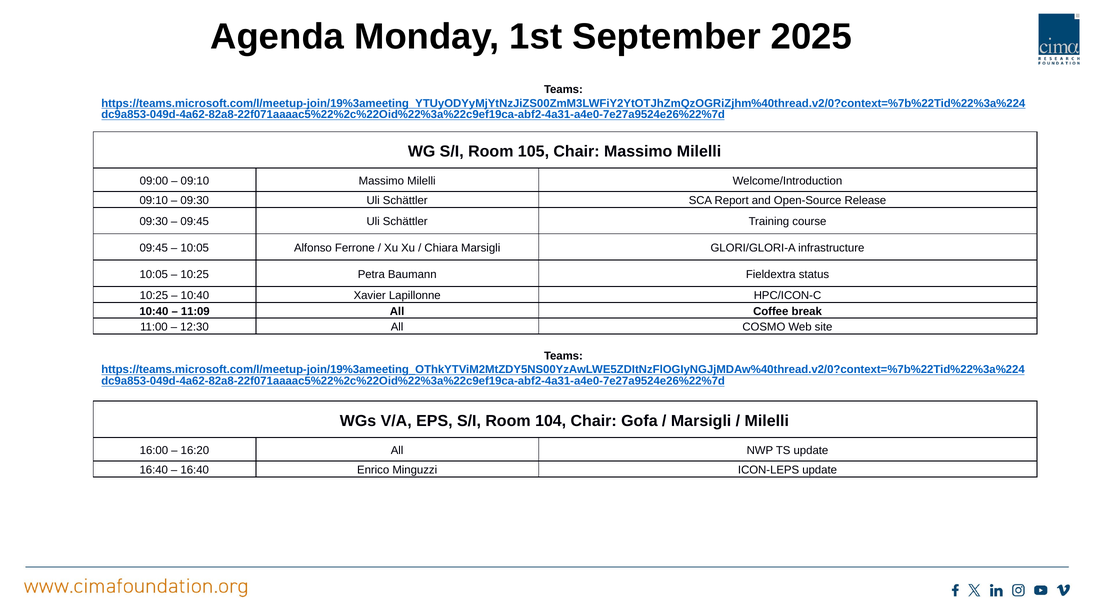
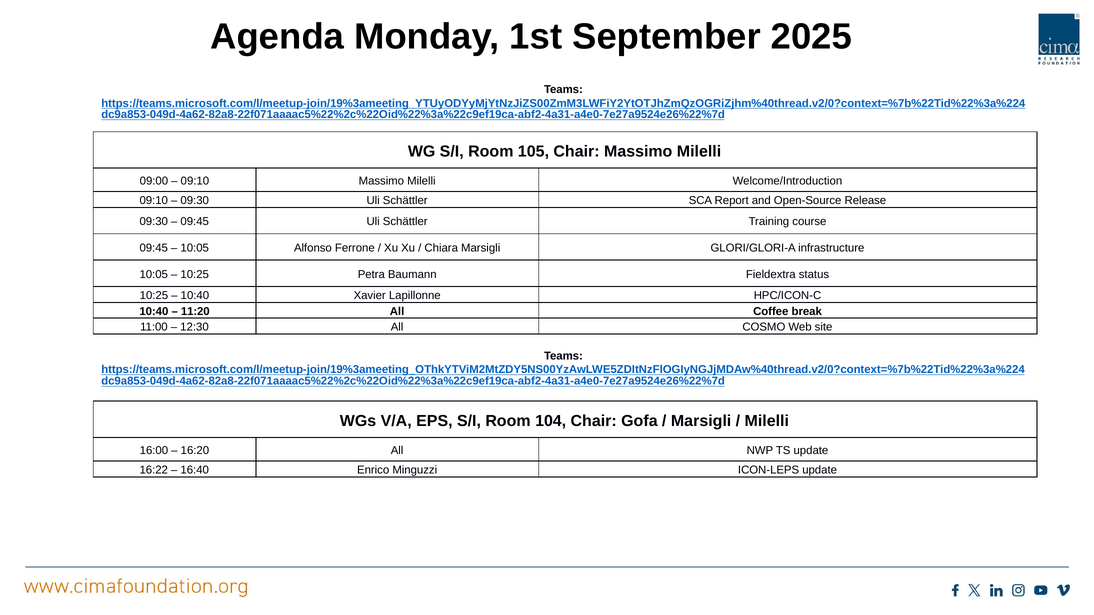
11:09: 11:09 -> 11:20 (195, 311)
16:40: 16:40 -> 16:22 (154, 470)
